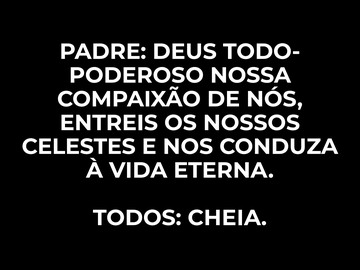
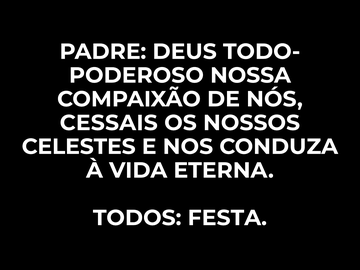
ENTREIS: ENTREIS -> CESSAIS (109, 123)
CHEIA: CHEIA -> FESTA (227, 218)
